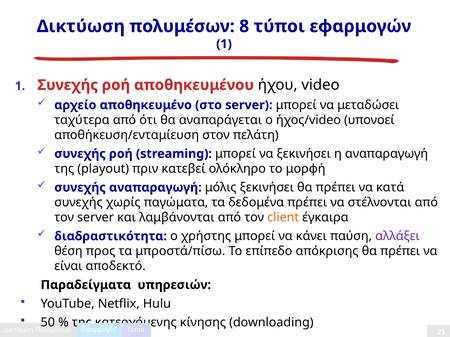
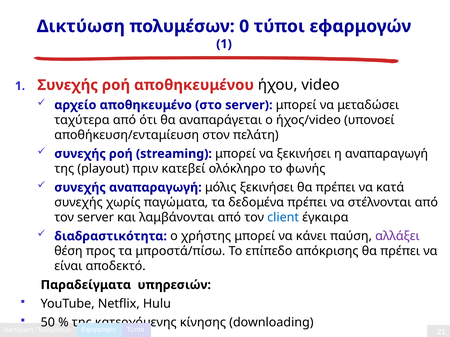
8: 8 -> 0 (244, 26)
μορφή: μορφή -> φωνής (306, 169)
client colour: orange -> blue (283, 218)
